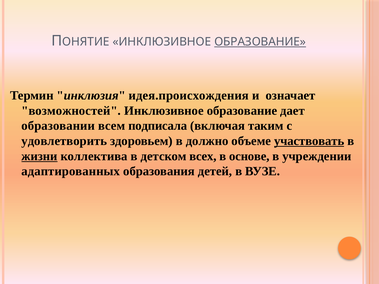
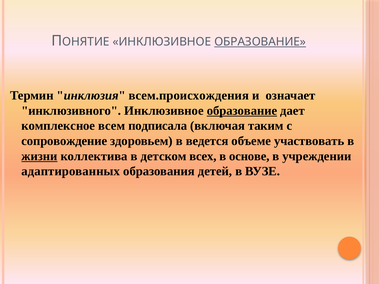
идея.происхождения: идея.происхождения -> всем.происхождения (189, 96)
возможностей: возможностей -> инклюзивного (71, 111)
образование underline: none -> present (242, 111)
образовании: образовании -> комплексное (58, 126)
удовлетворить: удовлетворить -> сопровождение (64, 141)
должно: должно -> ведется (207, 141)
участвовать underline: present -> none (309, 141)
